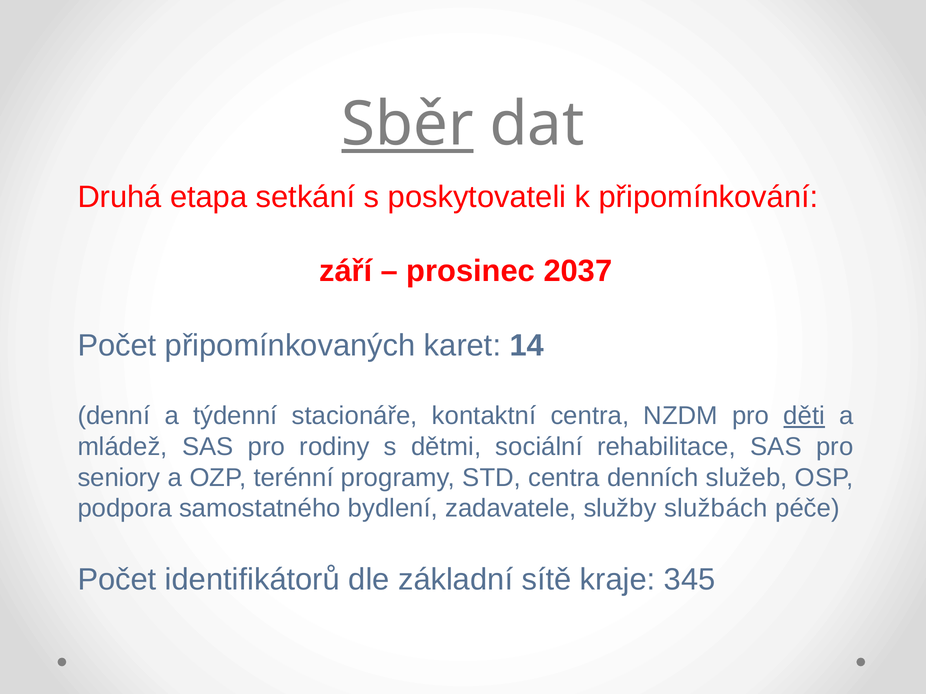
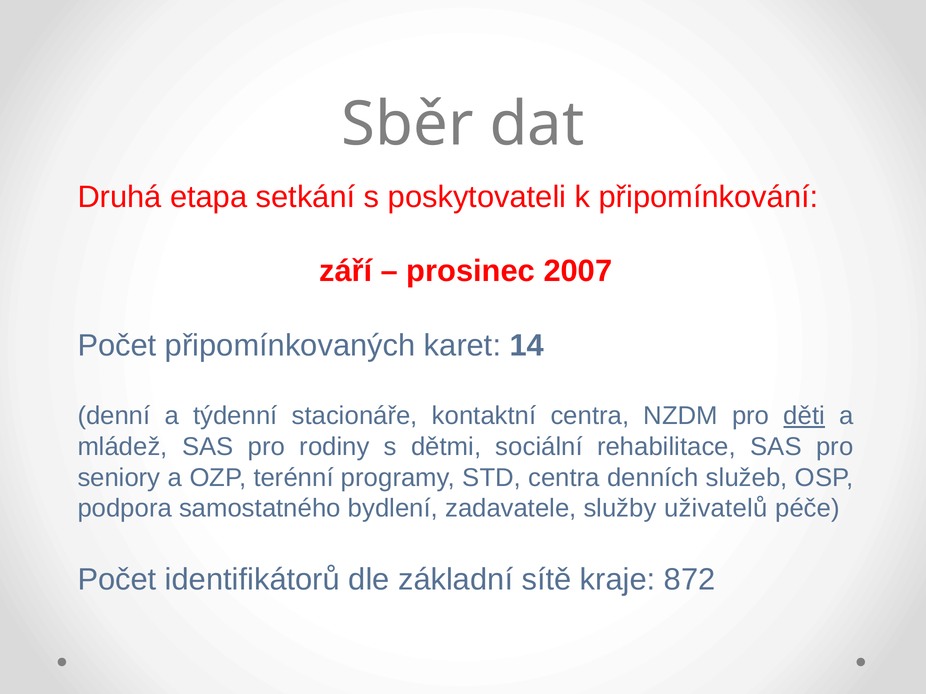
Sběr underline: present -> none (407, 125)
2037: 2037 -> 2007 (578, 272)
službách: službách -> uživatelů (716, 509)
345: 345 -> 872 (690, 580)
